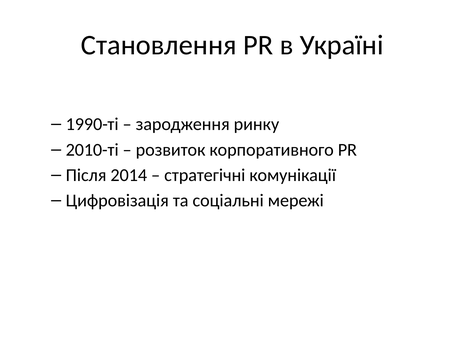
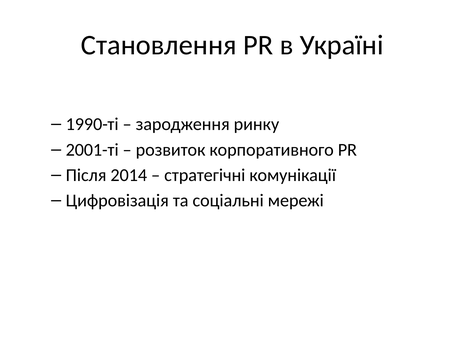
2010-ті: 2010-ті -> 2001-ті (92, 150)
